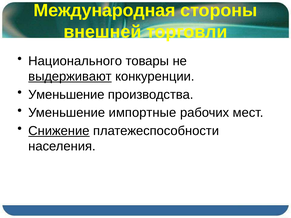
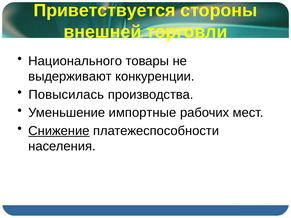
Международная: Международная -> Приветствуется (104, 11)
выдерживают underline: present -> none (70, 77)
Уменьшение: Уменьшение -> Повысилась (66, 95)
